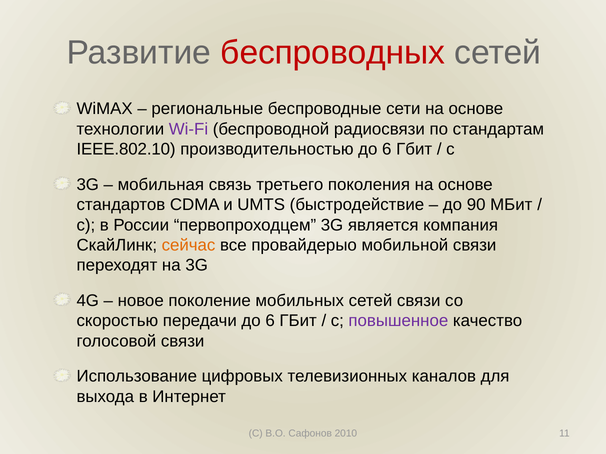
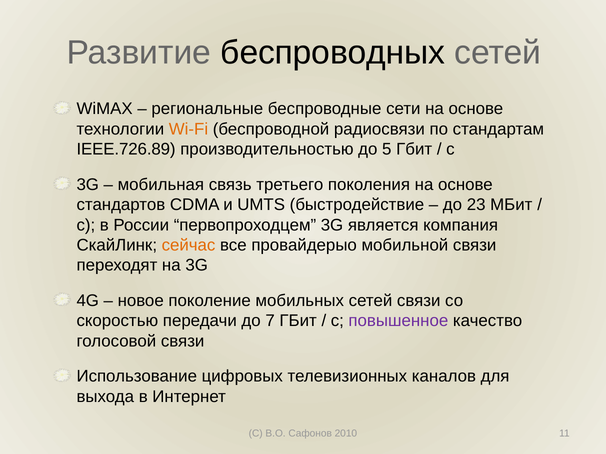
беспроводных colour: red -> black (333, 53)
Wi-Fi colour: purple -> orange (188, 129)
IEEE.802.10: IEEE.802.10 -> IEEE.726.89 (126, 149)
производительностью до 6: 6 -> 5 (387, 149)
90: 90 -> 23 (476, 205)
передачи до 6: 6 -> 7 (270, 321)
